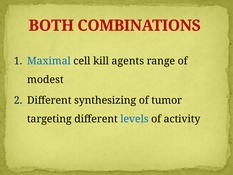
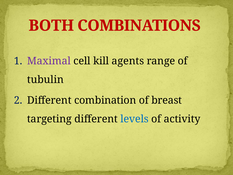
Maximal colour: blue -> purple (49, 61)
modest: modest -> tubulin (45, 80)
synthesizing: synthesizing -> combination (105, 100)
tumor: tumor -> breast (167, 100)
